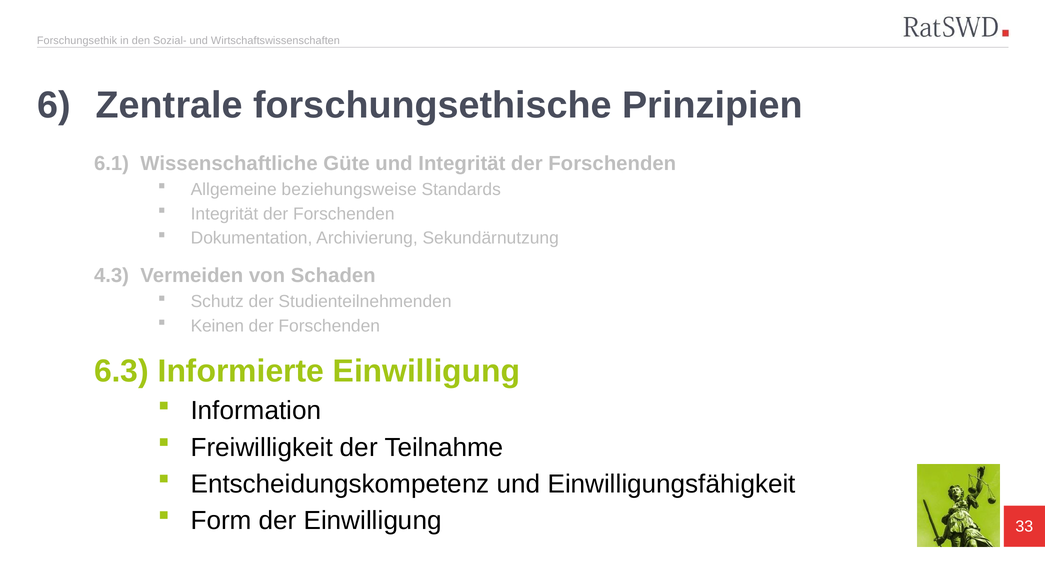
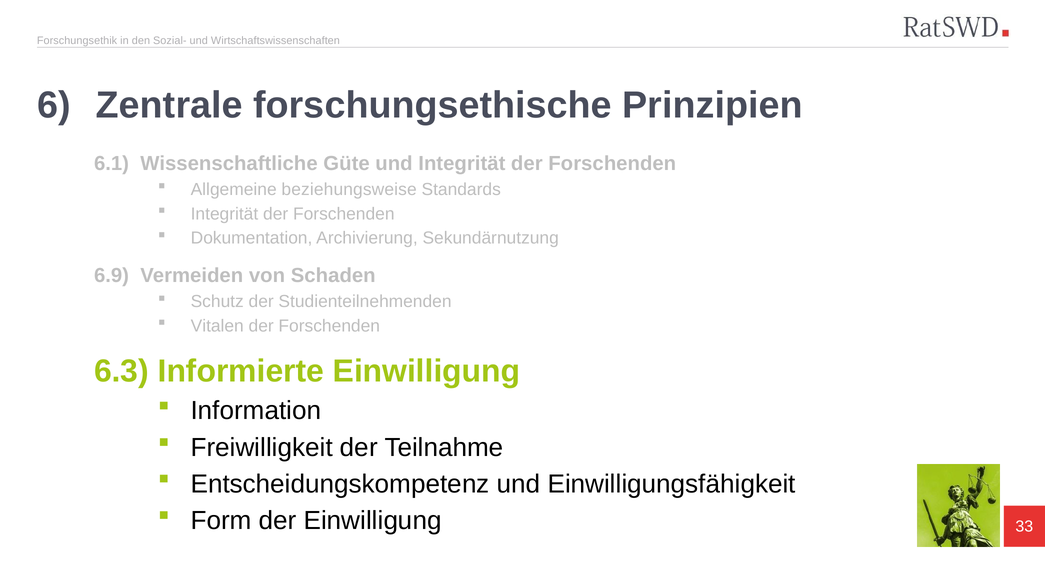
4.3: 4.3 -> 6.9 (112, 276)
Keinen: Keinen -> Vitalen (217, 326)
